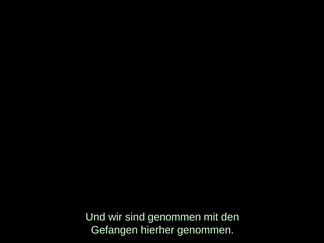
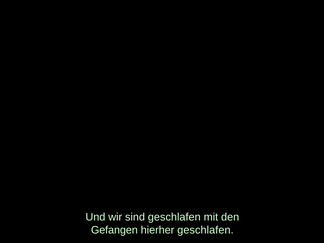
sind genommen: genommen -> geschlafen (174, 217)
hierher genommen: genommen -> geschlafen (205, 230)
